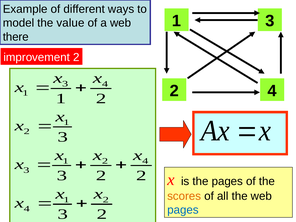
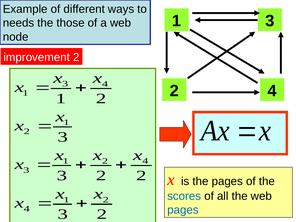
model: model -> needs (19, 23)
value: value -> those (71, 23)
there: there -> node (16, 37)
scores colour: orange -> blue (184, 196)
